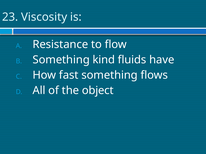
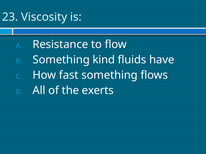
object: object -> exerts (98, 91)
